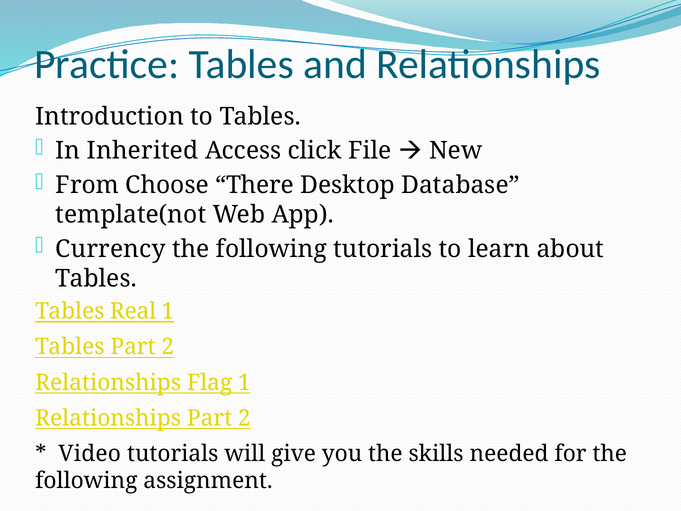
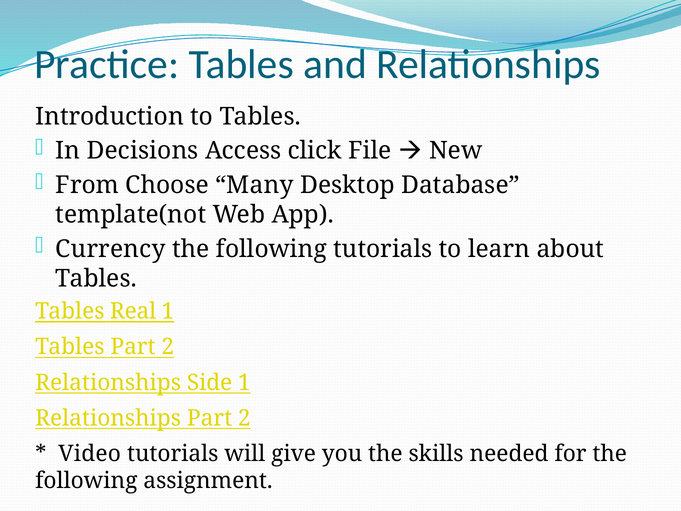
Inherited: Inherited -> Decisions (143, 151)
There: There -> Many (254, 185)
Flag: Flag -> Side (210, 382)
